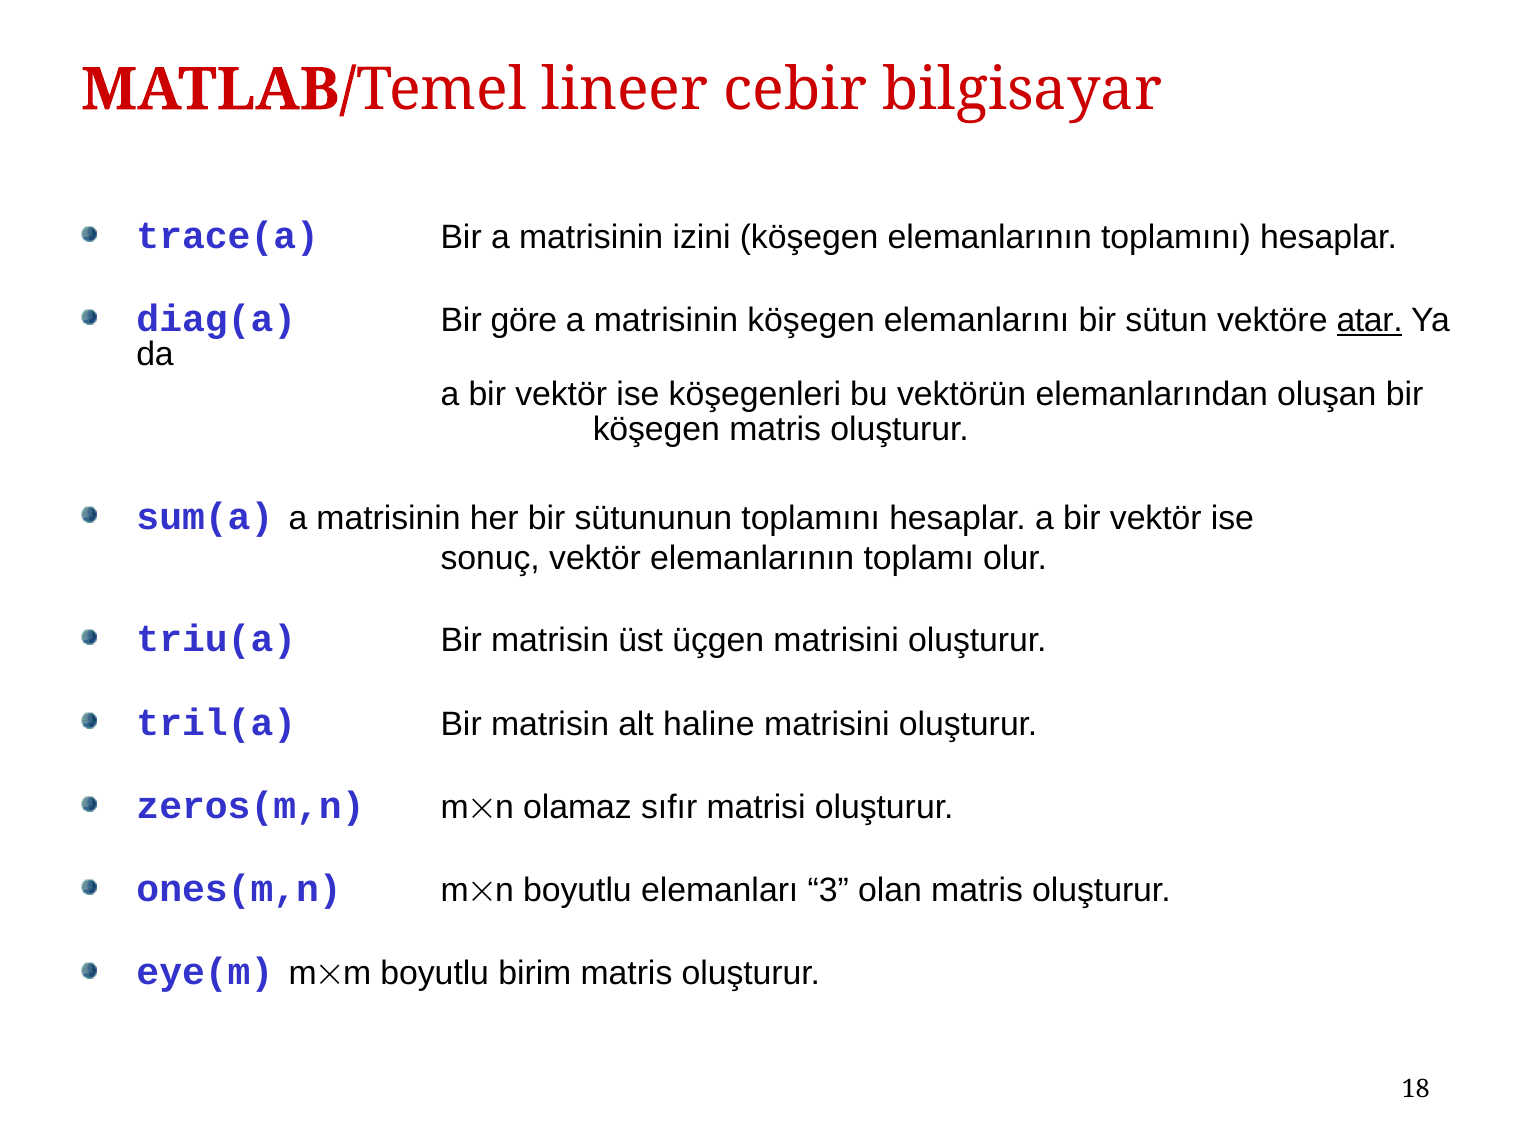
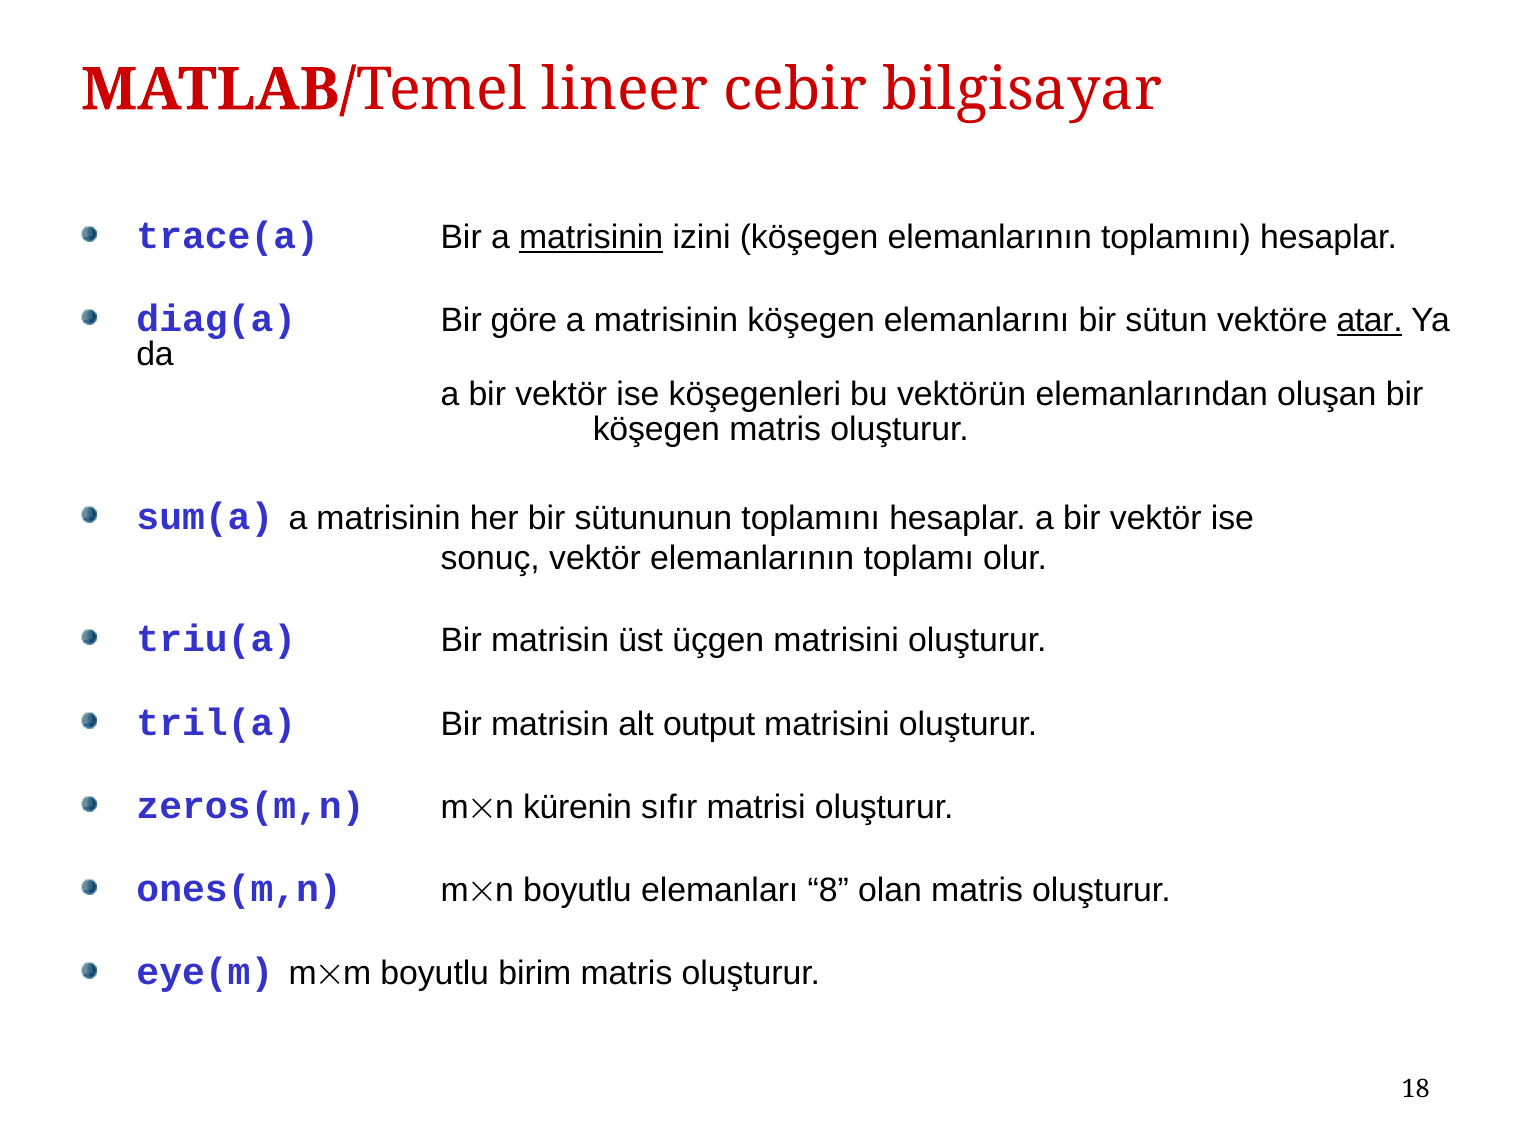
matrisinin underline: none -> present (591, 237)
haline: haline -> output (709, 724)
olamaz: olamaz -> kürenin (578, 807)
3: 3 -> 8 (828, 890)
